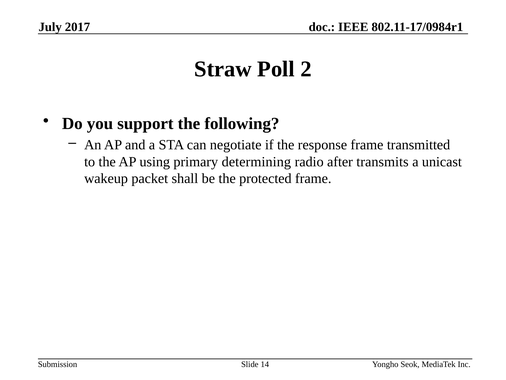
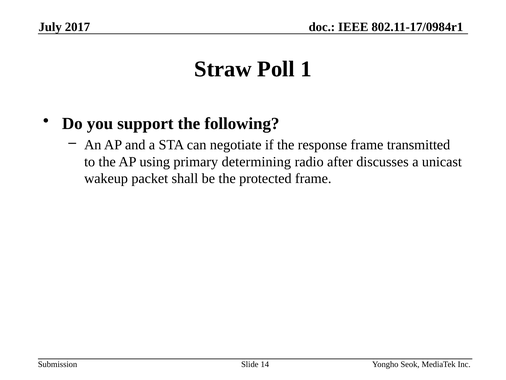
2: 2 -> 1 (306, 69)
transmits: transmits -> discusses (383, 162)
